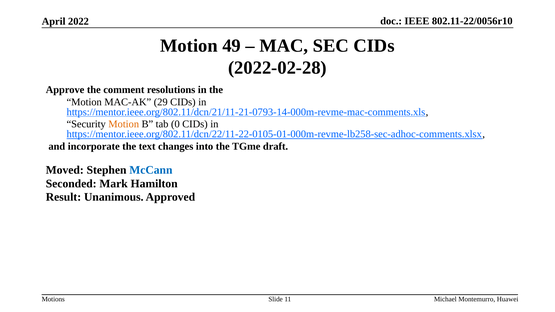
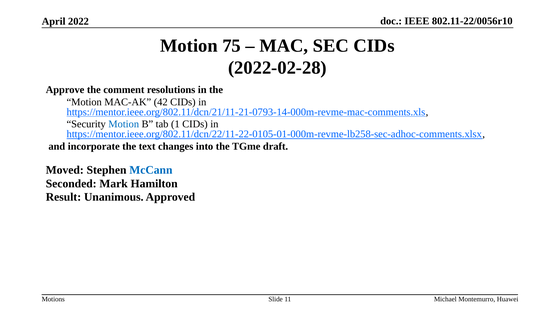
49: 49 -> 75 (232, 46)
29: 29 -> 42 (161, 102)
Motion colour: orange -> blue (124, 124)
0: 0 -> 1 (175, 124)
